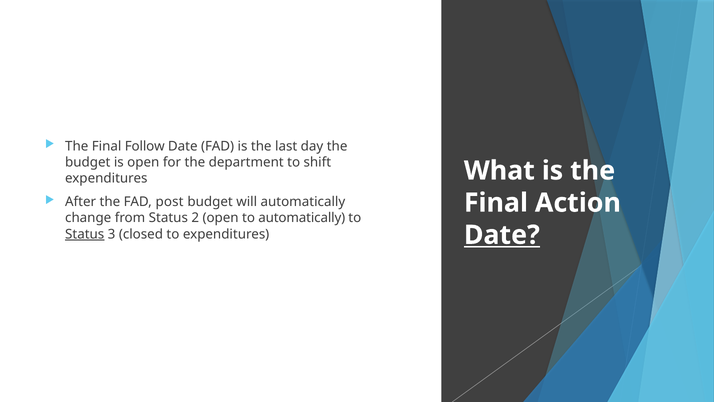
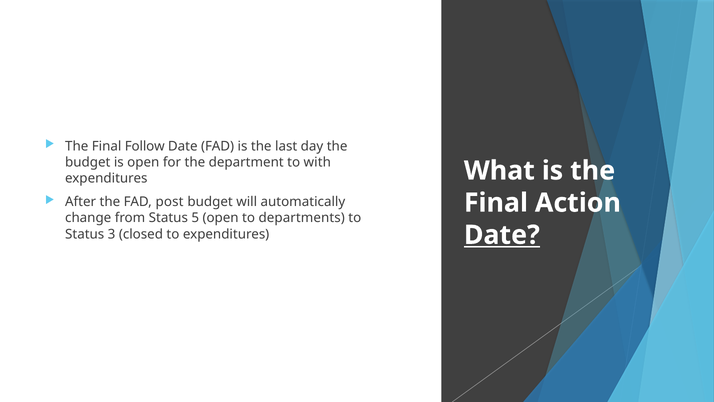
shift: shift -> with (317, 162)
2: 2 -> 5 (195, 218)
to automatically: automatically -> departments (302, 218)
Status underline: present -> none (85, 234)
